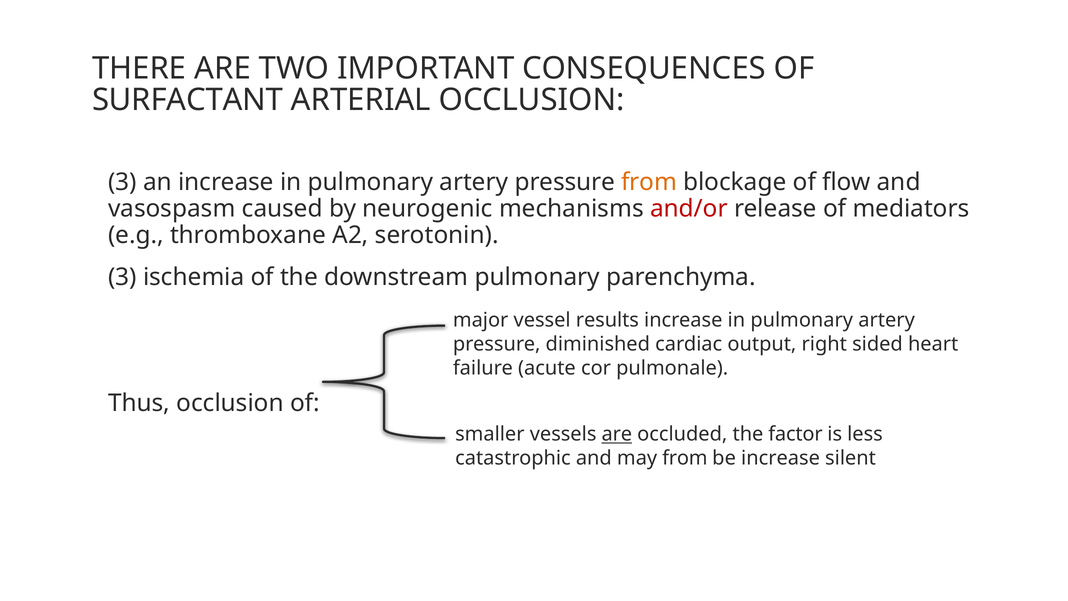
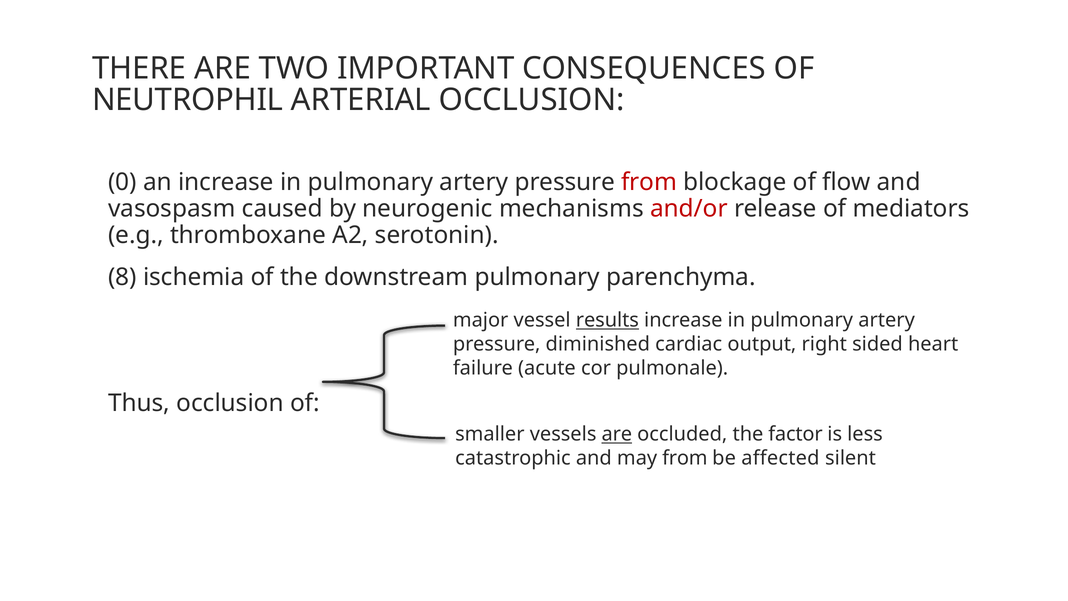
SURFACTANT: SURFACTANT -> NEUTROPHIL (188, 100)
3: 3 -> 0 (122, 182)
from colour: orange -> red (649, 182)
3: 3 -> 8 (122, 277)
results underline: none -> present (607, 320)
be increase: increase -> affected (780, 458)
